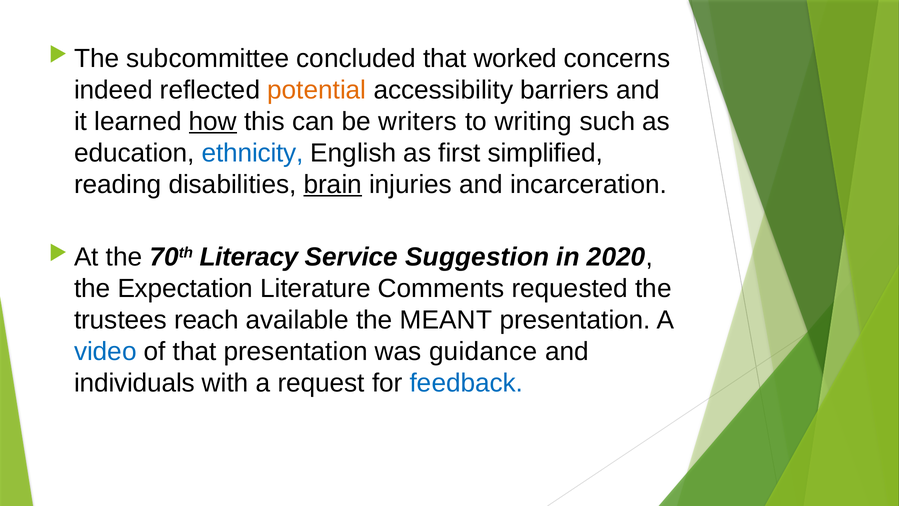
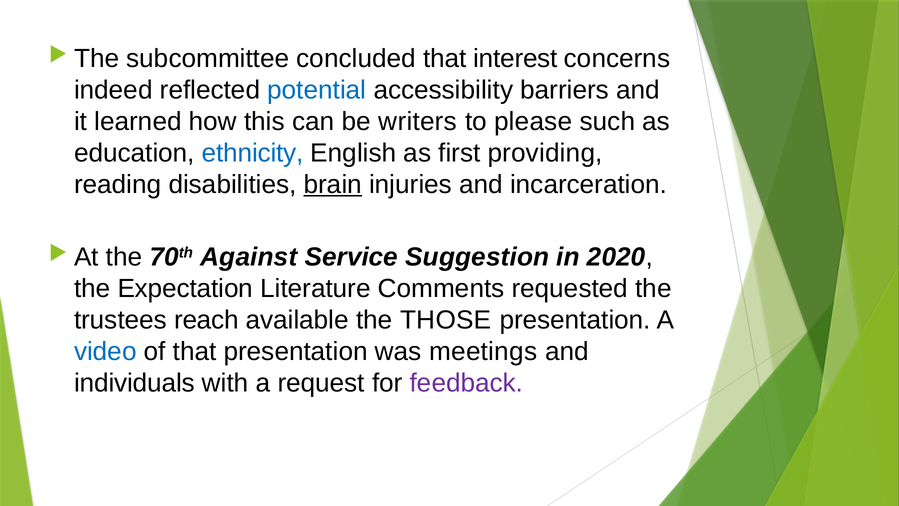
worked: worked -> interest (515, 59)
potential colour: orange -> blue (317, 90)
how underline: present -> none (213, 122)
writing: writing -> please (533, 122)
simplified: simplified -> providing (545, 153)
Literacy: Literacy -> Against (249, 257)
MEANT: MEANT -> THOSE (446, 320)
guidance: guidance -> meetings (483, 351)
feedback colour: blue -> purple (466, 383)
